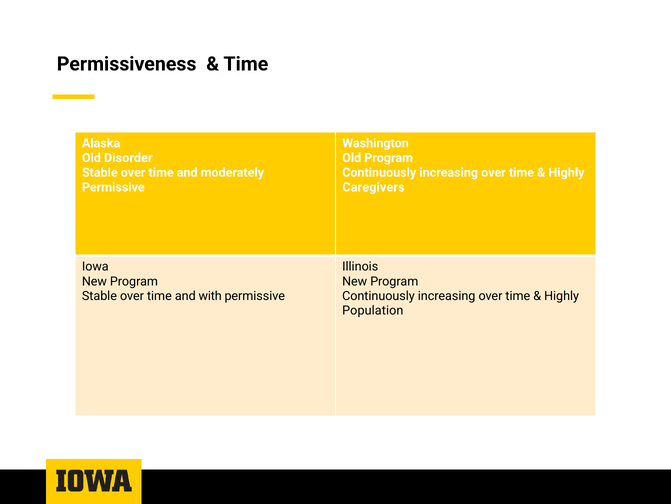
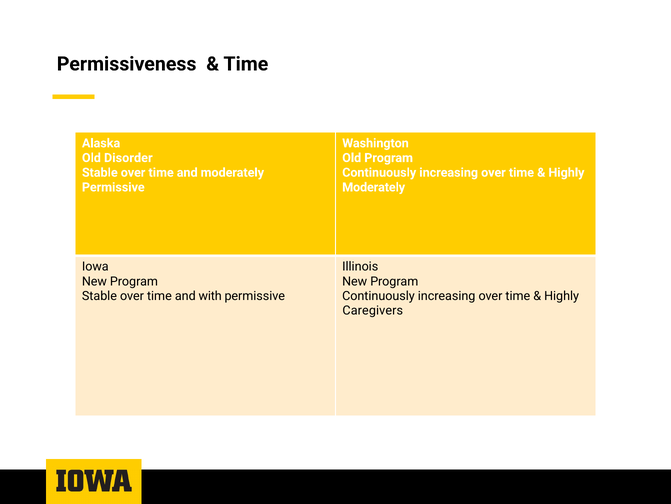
Caregivers: Caregivers -> Moderately (374, 187)
Population: Population -> Caregivers (373, 310)
